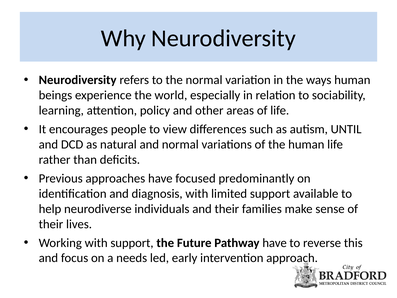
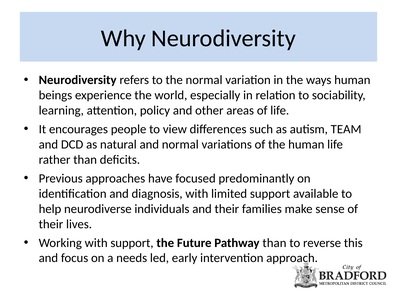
UNTIL: UNTIL -> TEAM (346, 129)
Pathway have: have -> than (274, 243)
